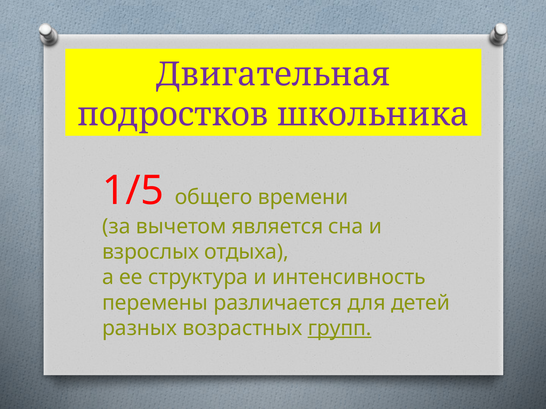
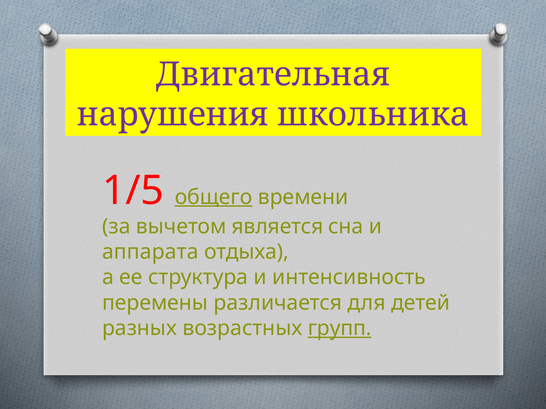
подростков: подростков -> нарушения (173, 115)
общего underline: none -> present (214, 197)
взрослых: взрослых -> аппарата (150, 252)
